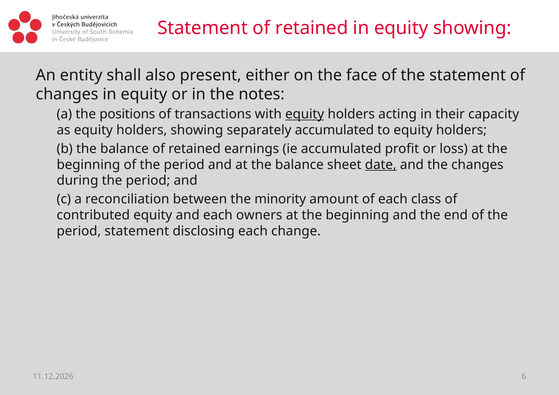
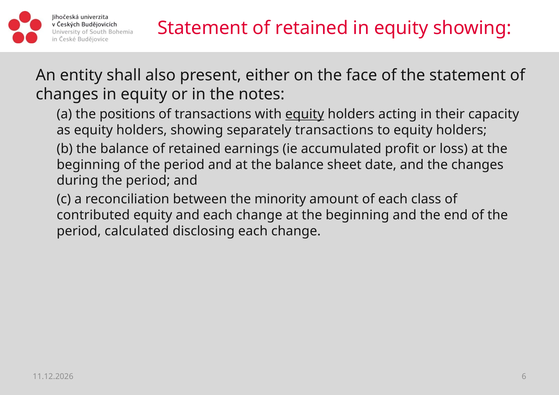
separately accumulated: accumulated -> transactions (334, 130)
date underline: present -> none (381, 165)
and each owners: owners -> change (259, 215)
period statement: statement -> calculated (137, 231)
